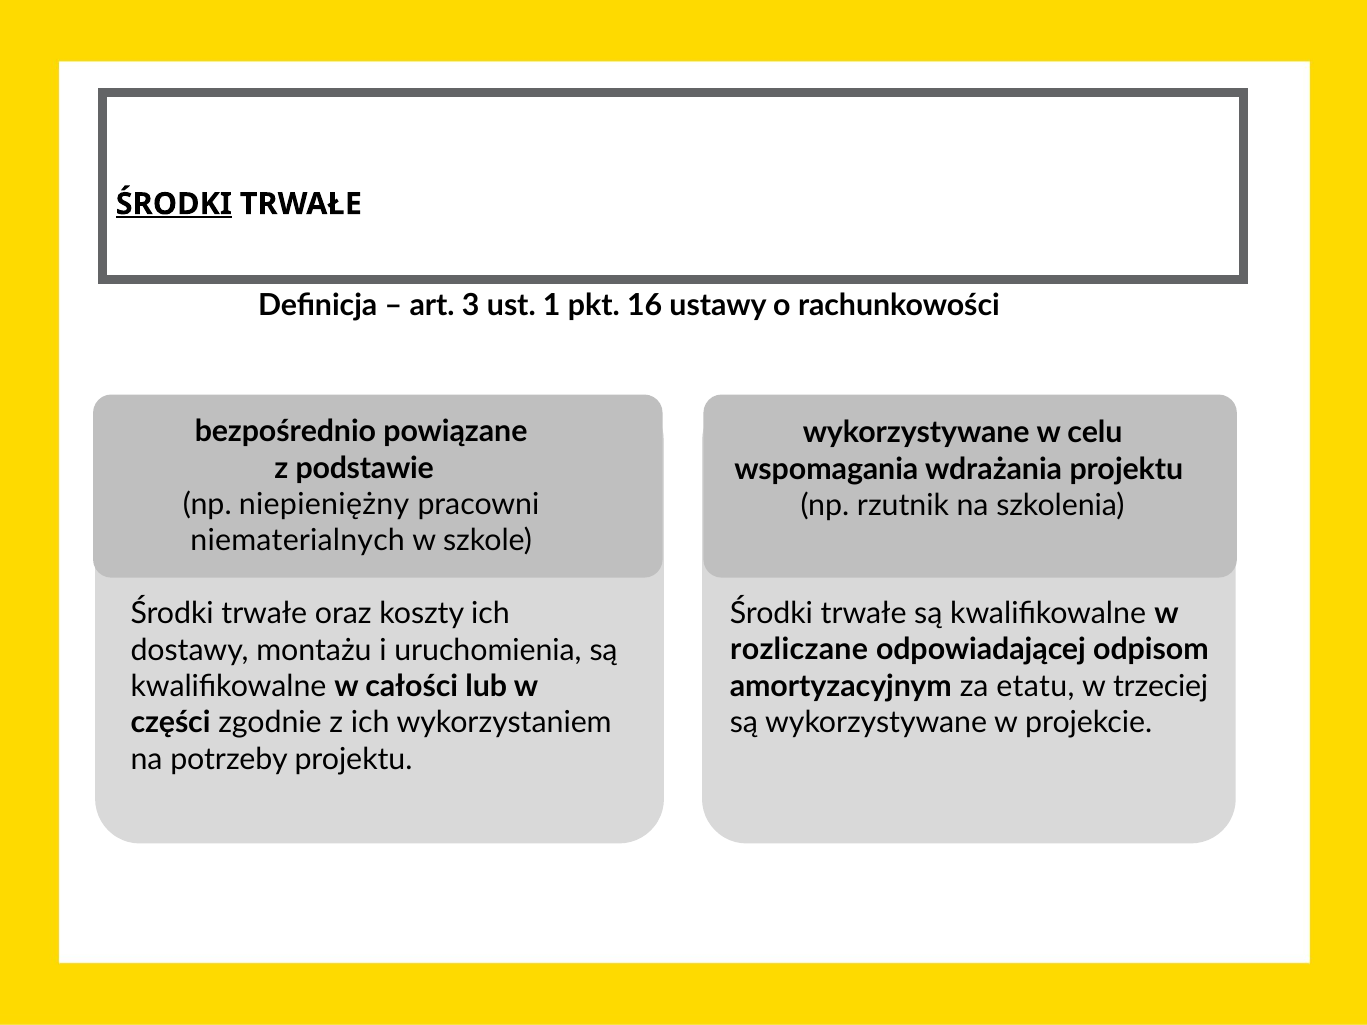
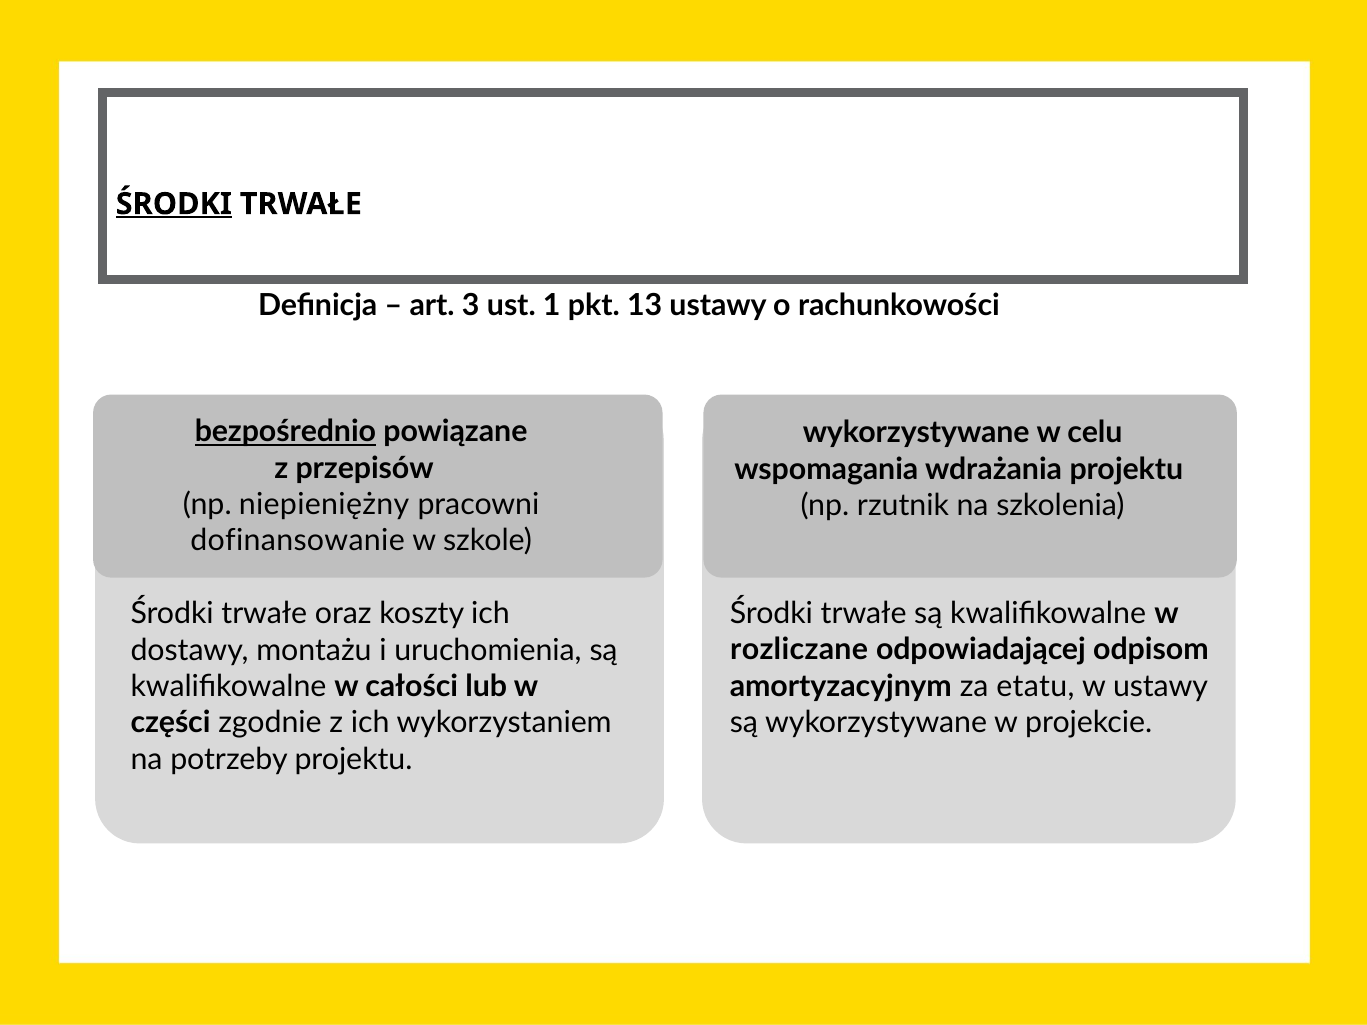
16: 16 -> 13 (645, 306)
bezpośrednio underline: none -> present (285, 432)
podstawie: podstawie -> przepisów (365, 468)
niematerialnych: niematerialnych -> dofinansowanie (298, 541)
w trzeciej: trzeciej -> ustawy (1161, 687)
